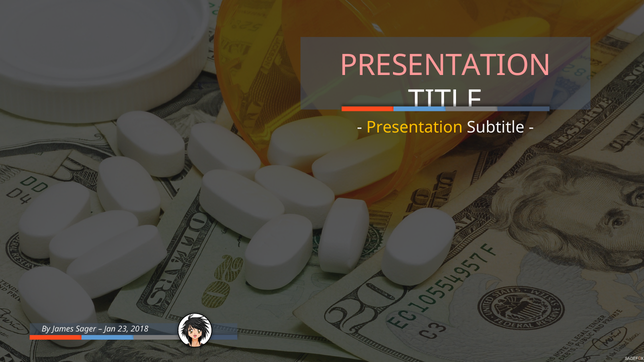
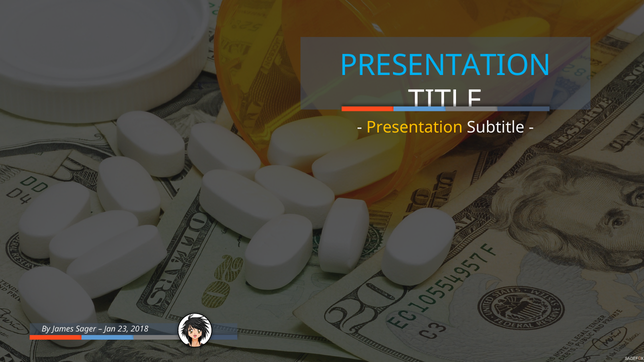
PRESENTATION colour: pink -> light blue (446, 66)
